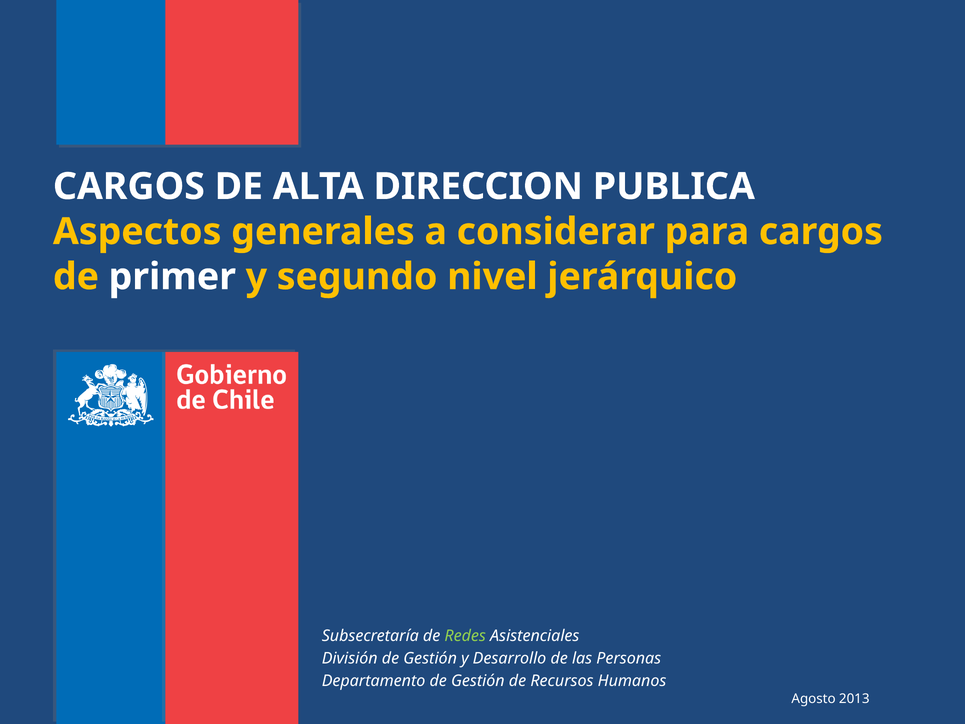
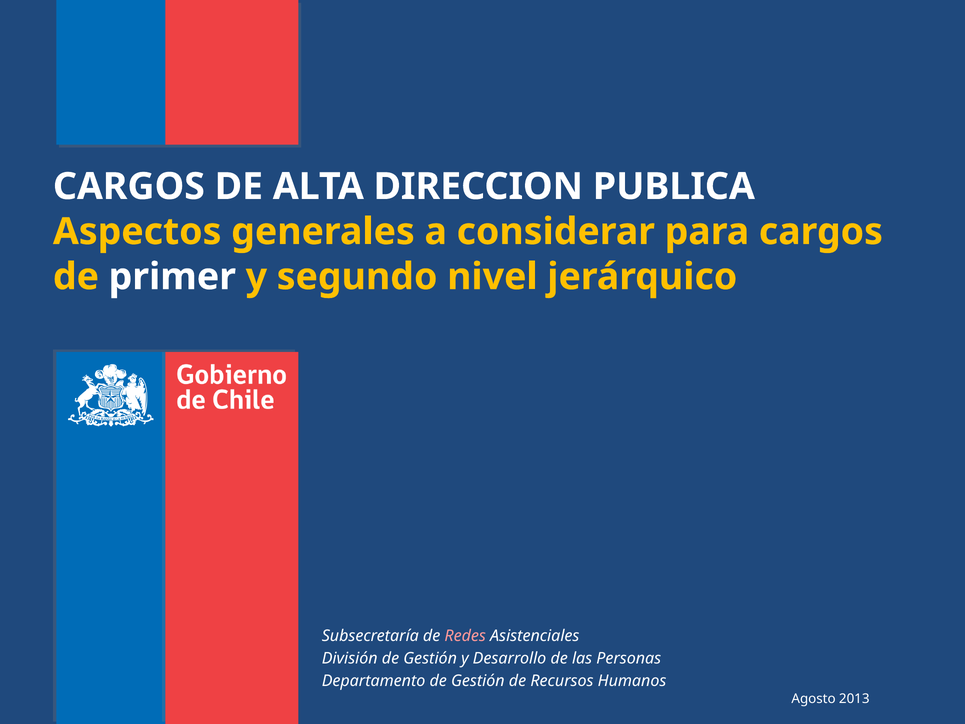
Redes colour: light green -> pink (465, 636)
